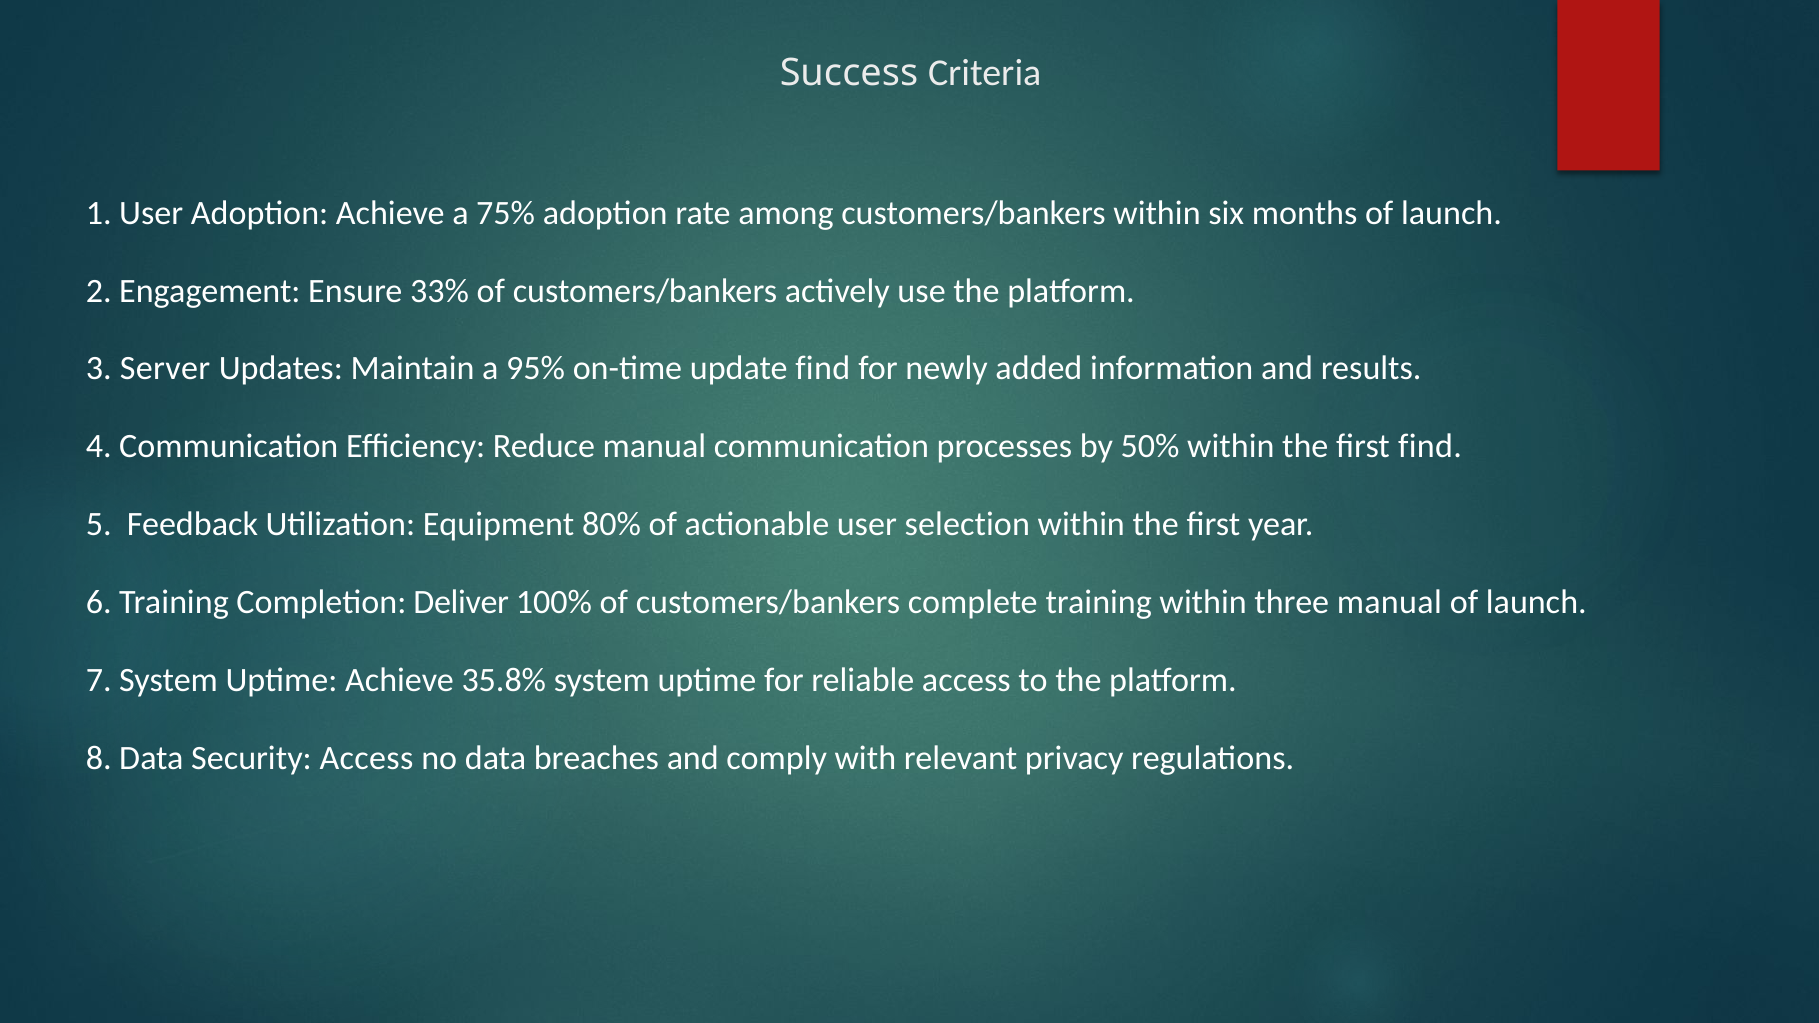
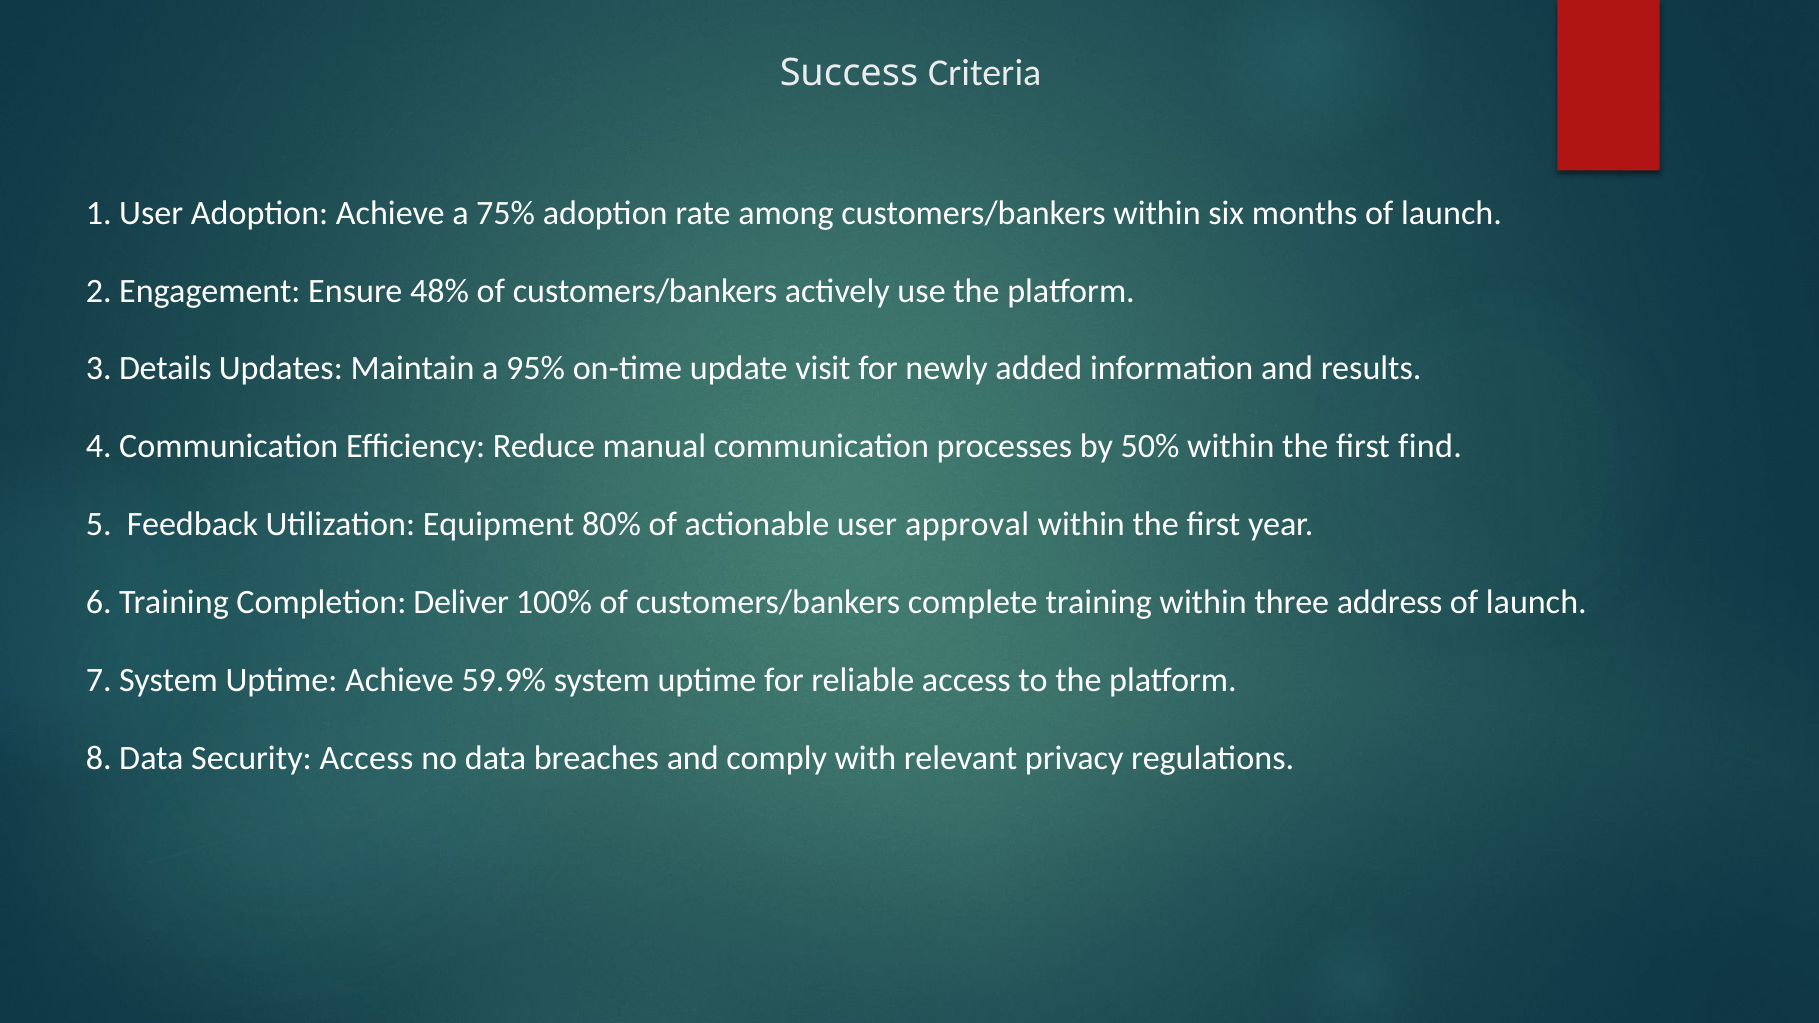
33%: 33% -> 48% (440, 291)
Server: Server -> Details (165, 369)
update find: find -> visit (823, 369)
selection: selection -> approval (967, 525)
three manual: manual -> address (1390, 602)
35.8%: 35.8% -> 59.9% (504, 680)
